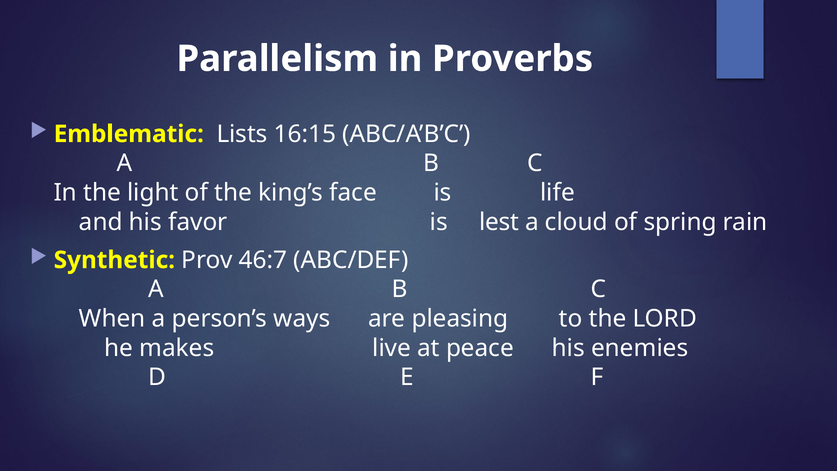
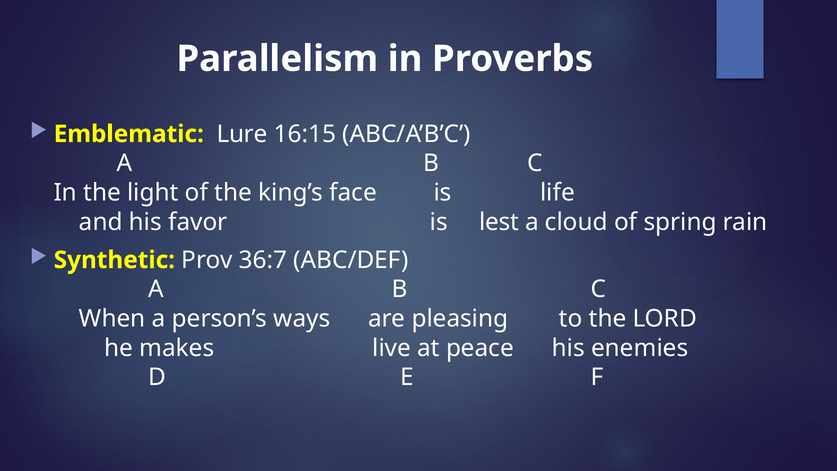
Lists: Lists -> Lure (242, 134)
46:7: 46:7 -> 36:7 (263, 260)
